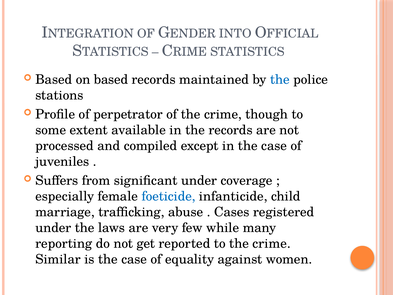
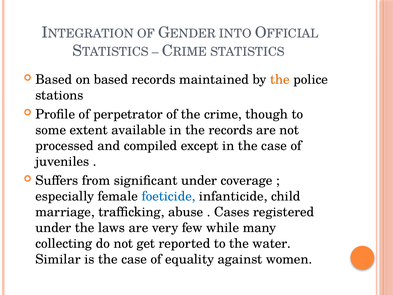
the colour: blue -> orange (280, 79)
reporting: reporting -> collecting (64, 243)
to the crime: crime -> water (272, 243)
